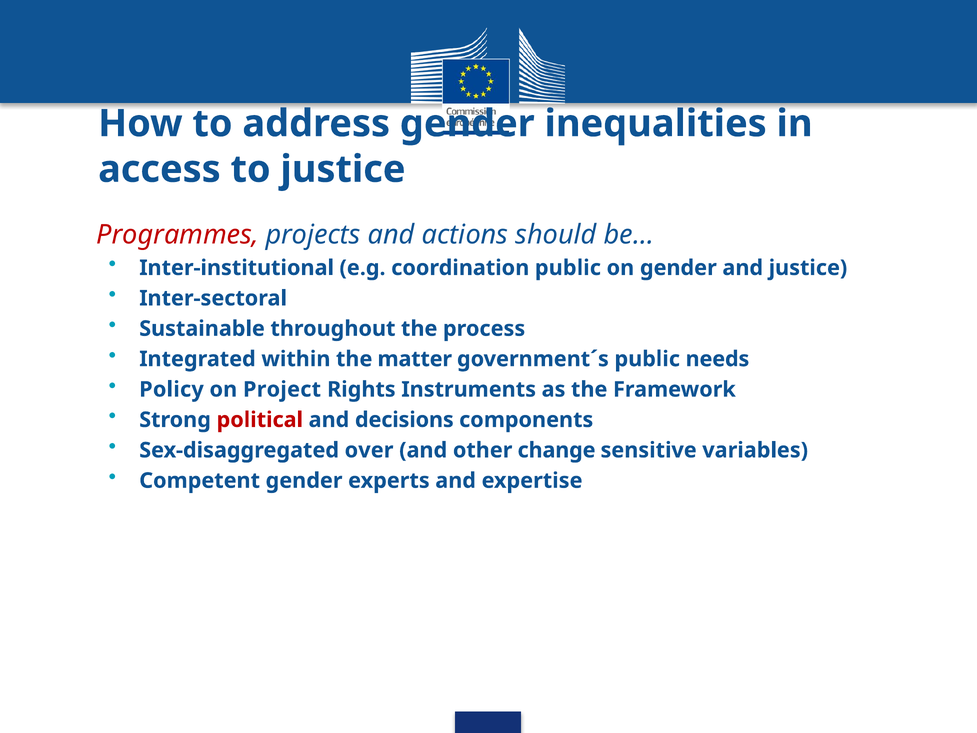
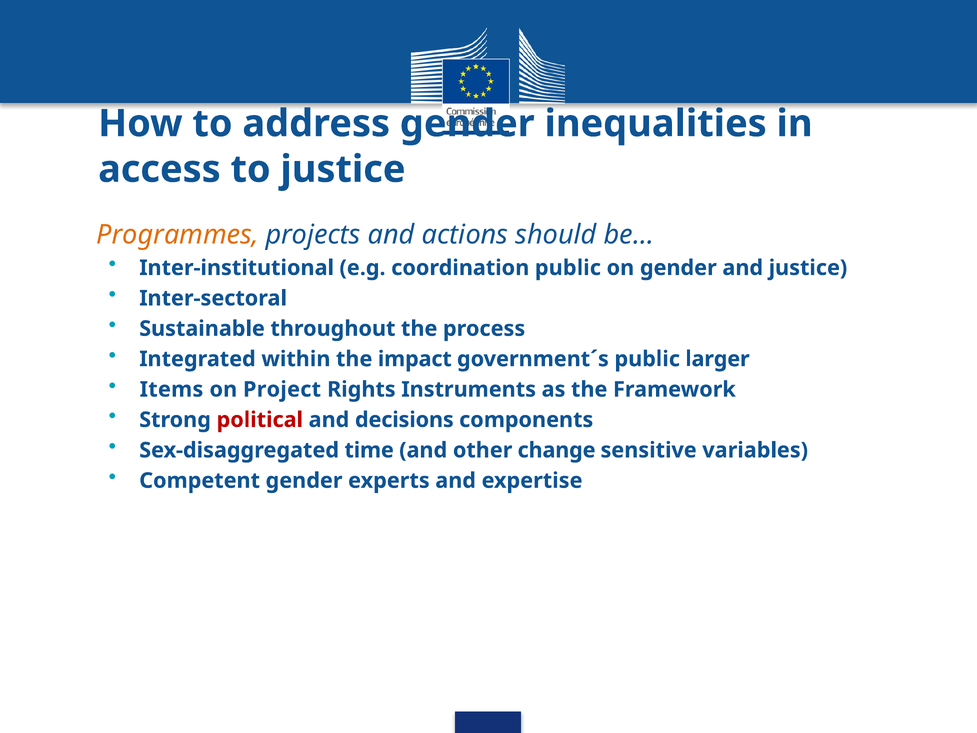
Programmes colour: red -> orange (178, 235)
matter: matter -> impact (415, 359)
needs: needs -> larger (717, 359)
Policy: Policy -> Items (171, 389)
over: over -> time (369, 450)
